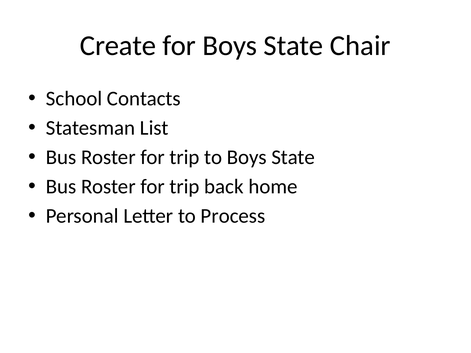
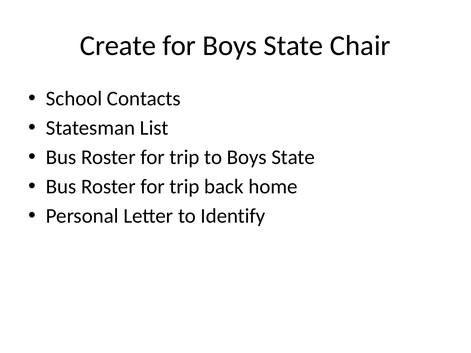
Process: Process -> Identify (233, 216)
